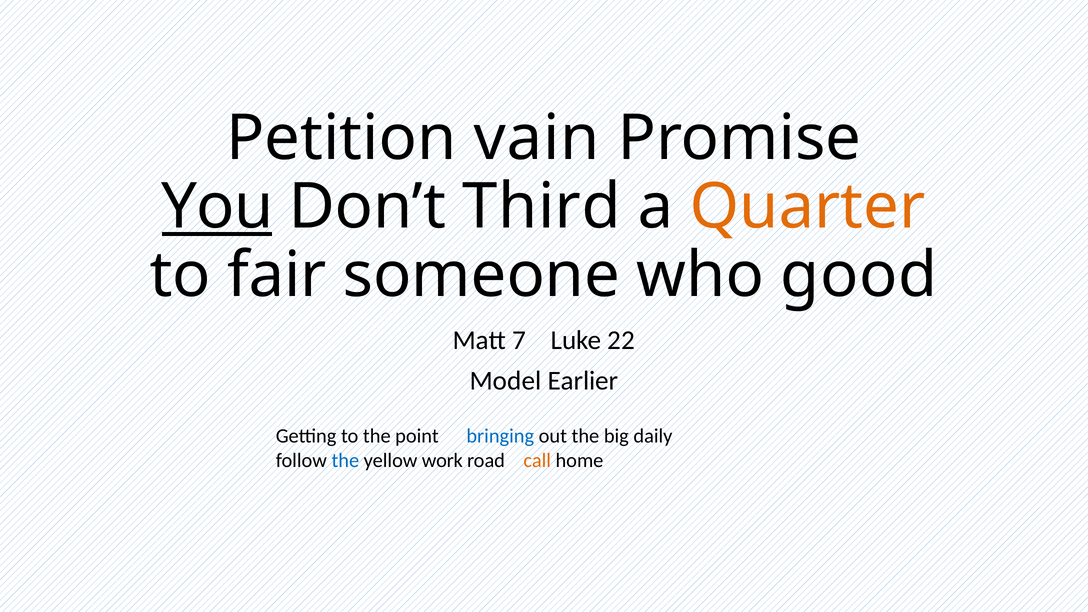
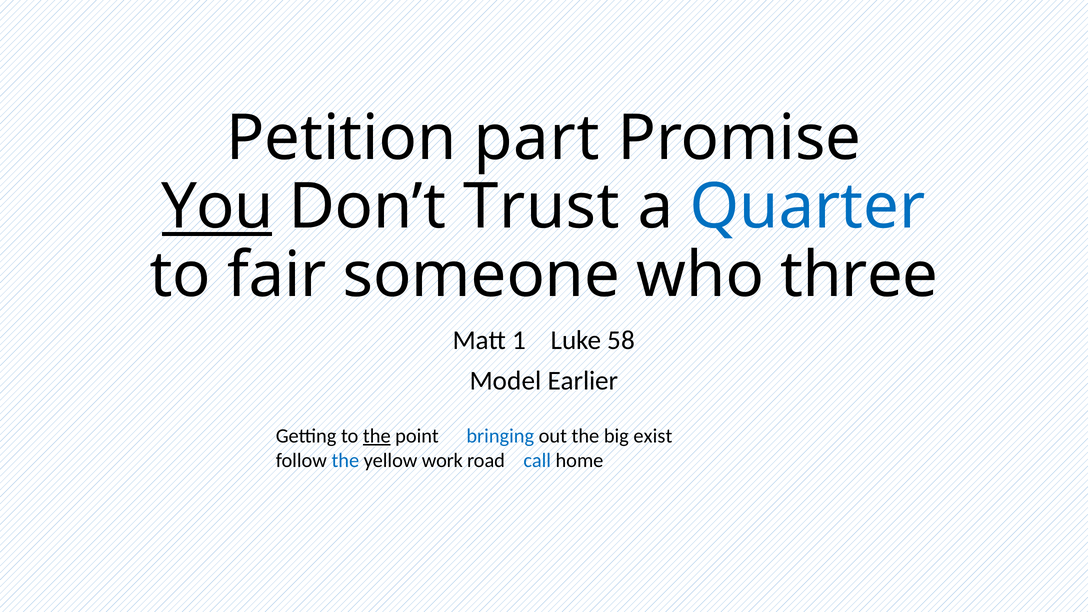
vain: vain -> part (537, 138)
Third: Third -> Trust (542, 207)
Quarter colour: orange -> blue (808, 207)
good: good -> three (859, 275)
7: 7 -> 1 (519, 340)
22: 22 -> 58 (621, 340)
the underline: none -> present (377, 436)
daily: daily -> exist (653, 436)
call colour: orange -> blue (537, 460)
